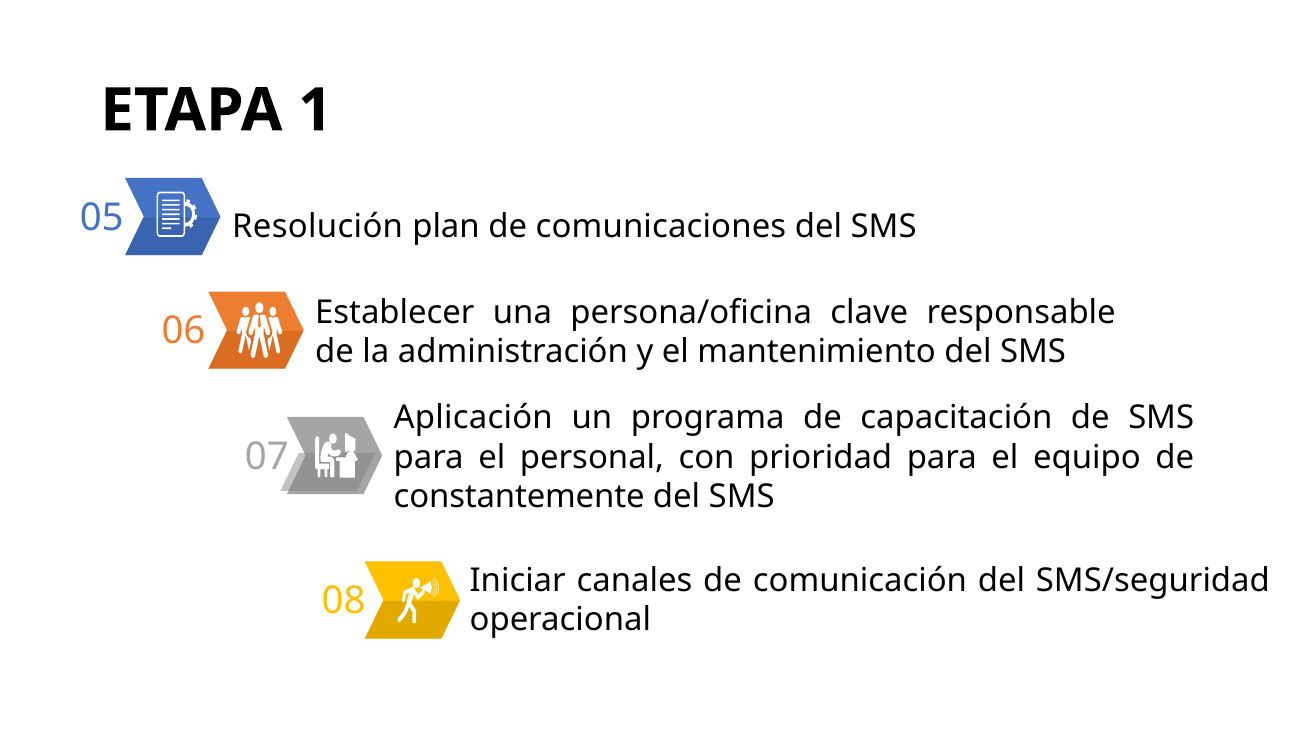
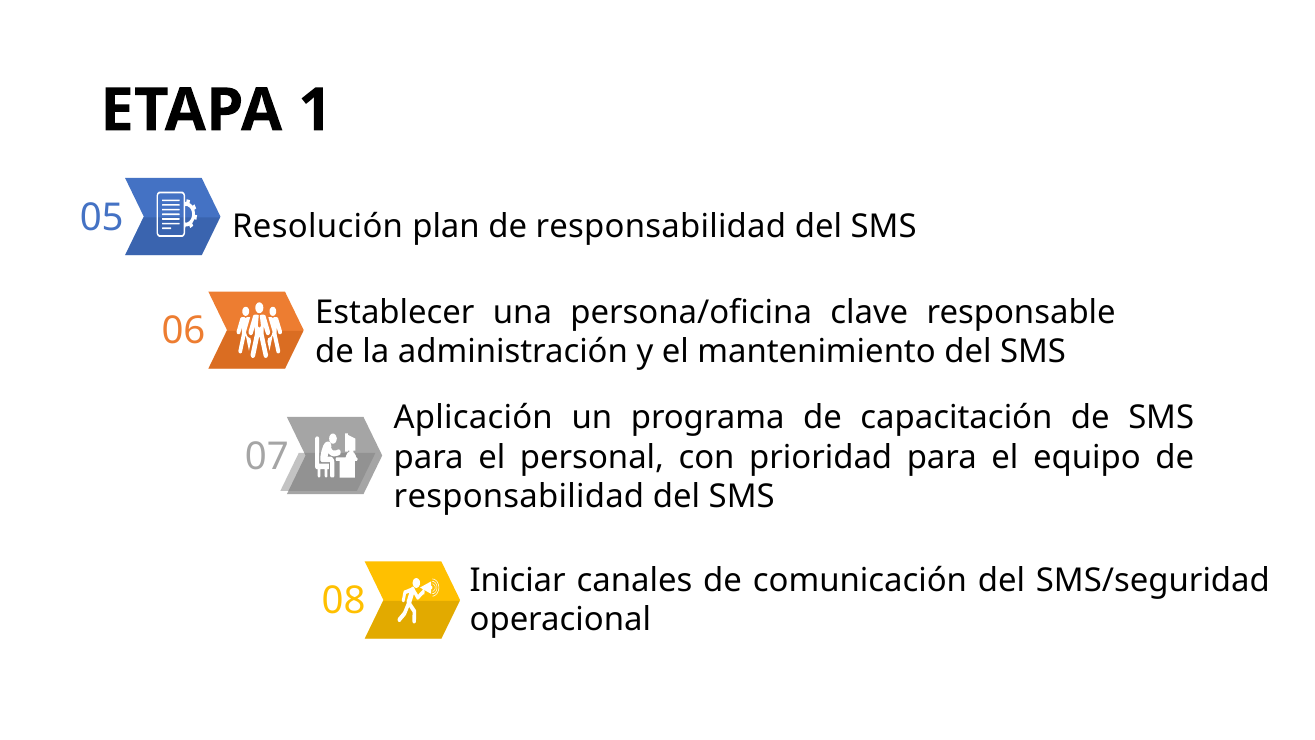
plan de comunicaciones: comunicaciones -> responsabilidad (661, 227)
constantemente: constantemente -> responsabilidad (519, 497)
